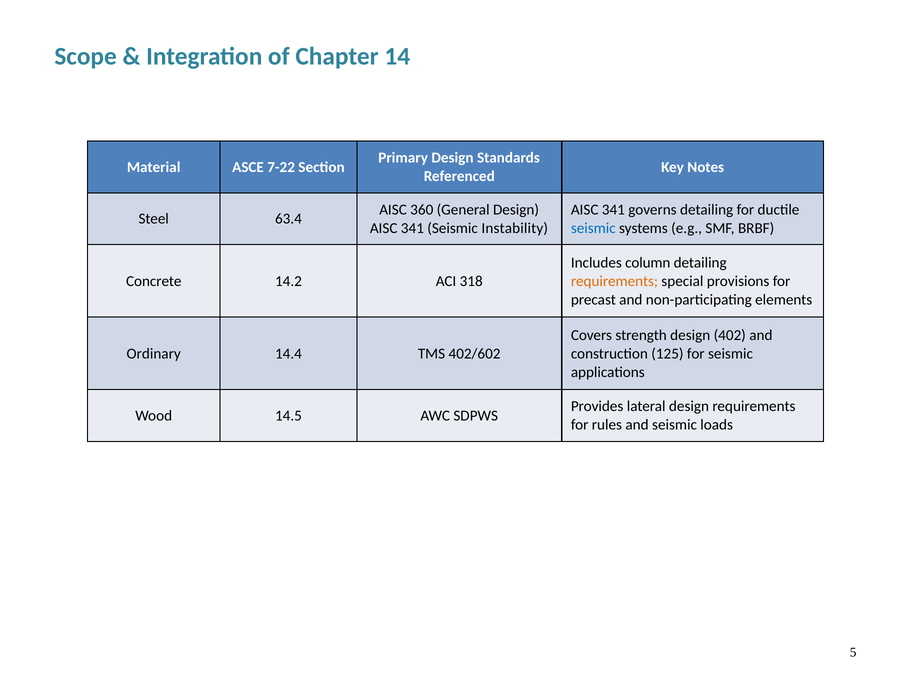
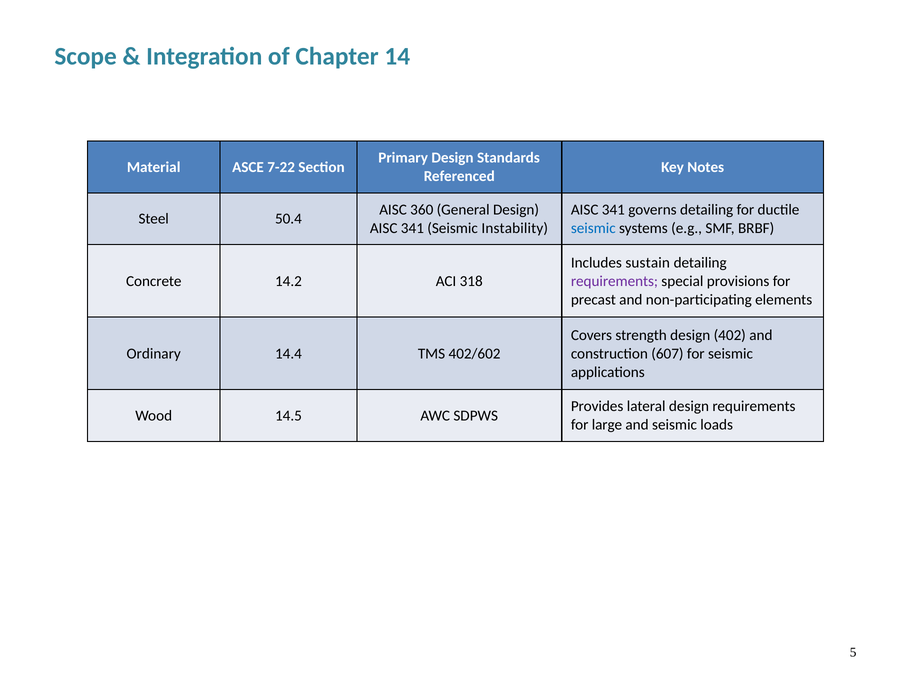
63.4: 63.4 -> 50.4 (288, 219)
column: column -> sustain (648, 263)
requirements colour: orange -> purple (614, 281)
125: 125 -> 607 (667, 354)
rules: rules -> large (607, 425)
